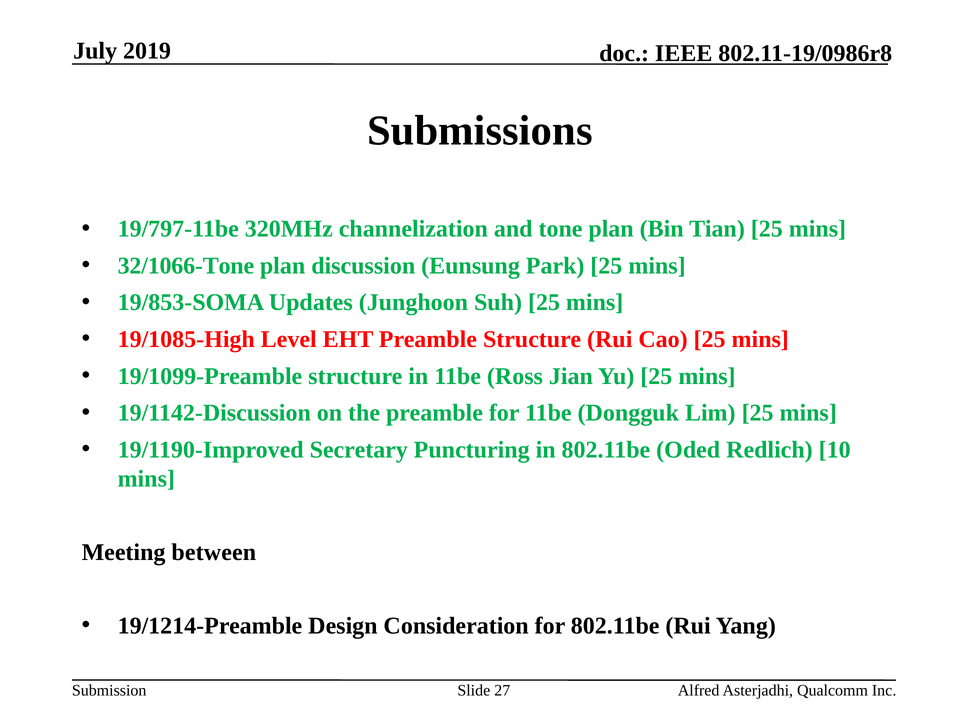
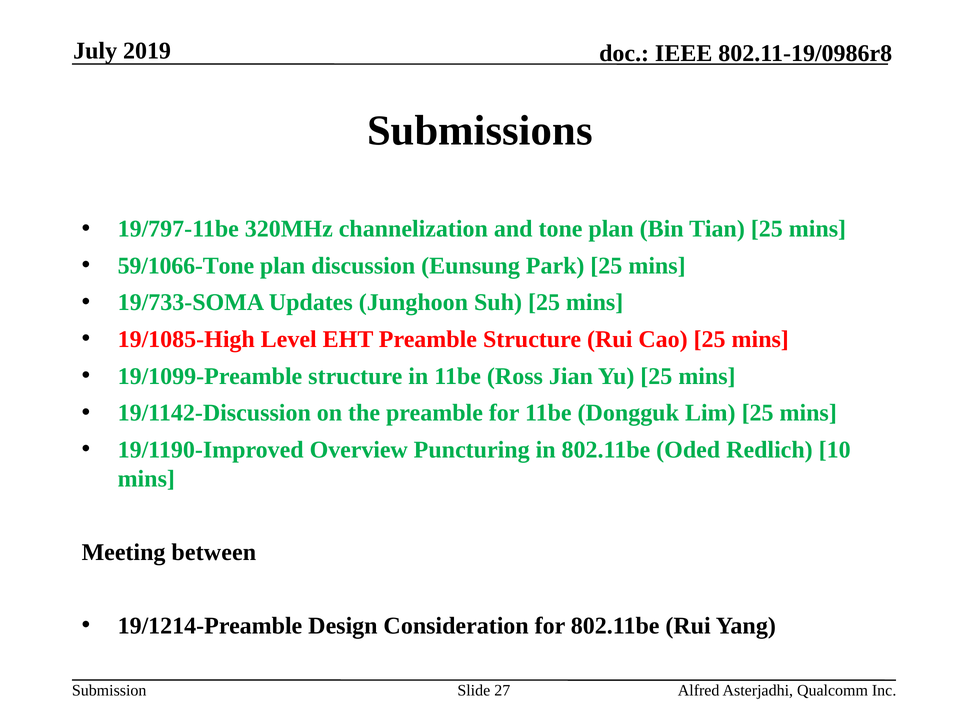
32/1066-Tone: 32/1066-Tone -> 59/1066-Tone (186, 266)
19/853-SOMA: 19/853-SOMA -> 19/733-SOMA (191, 303)
Secretary: Secretary -> Overview (359, 450)
